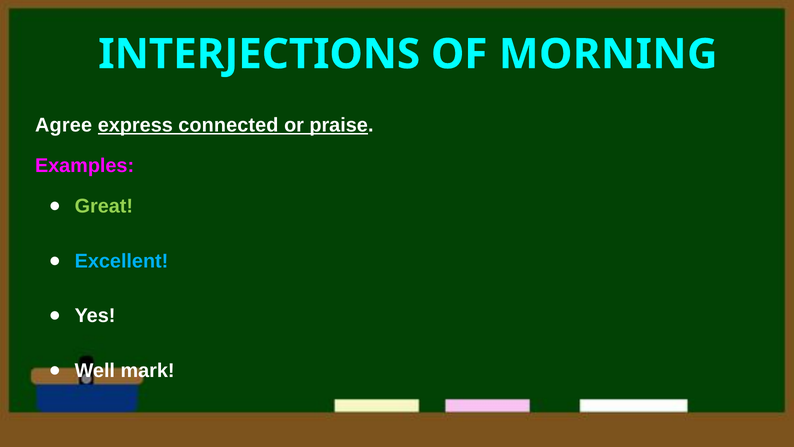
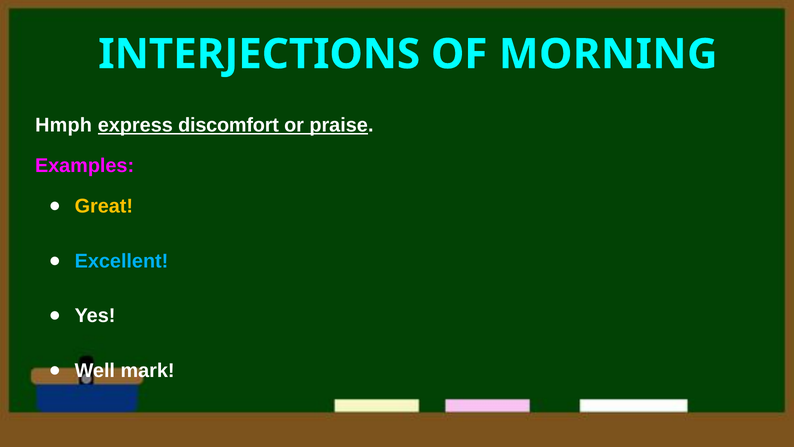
Agree: Agree -> Hmph (64, 125)
connected: connected -> discomfort (229, 125)
Great colour: light green -> yellow (104, 206)
